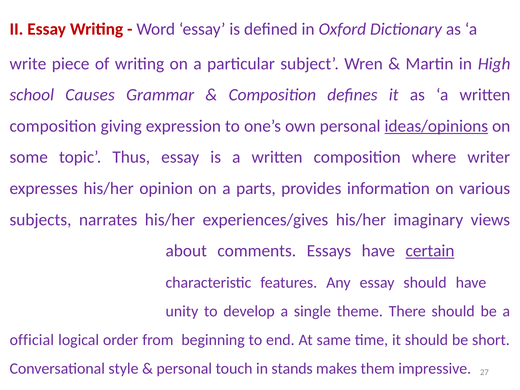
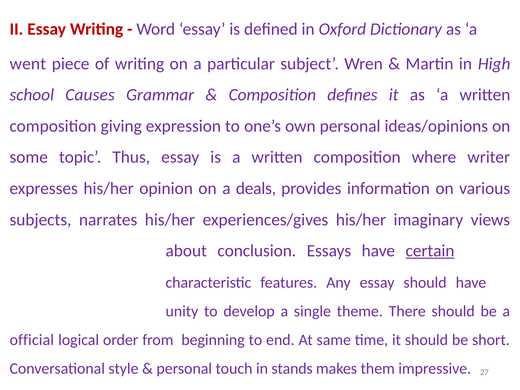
write: write -> went (28, 64)
ideas/opinions underline: present -> none (436, 126)
parts: parts -> deals (256, 188)
comments: comments -> conclusion (257, 251)
